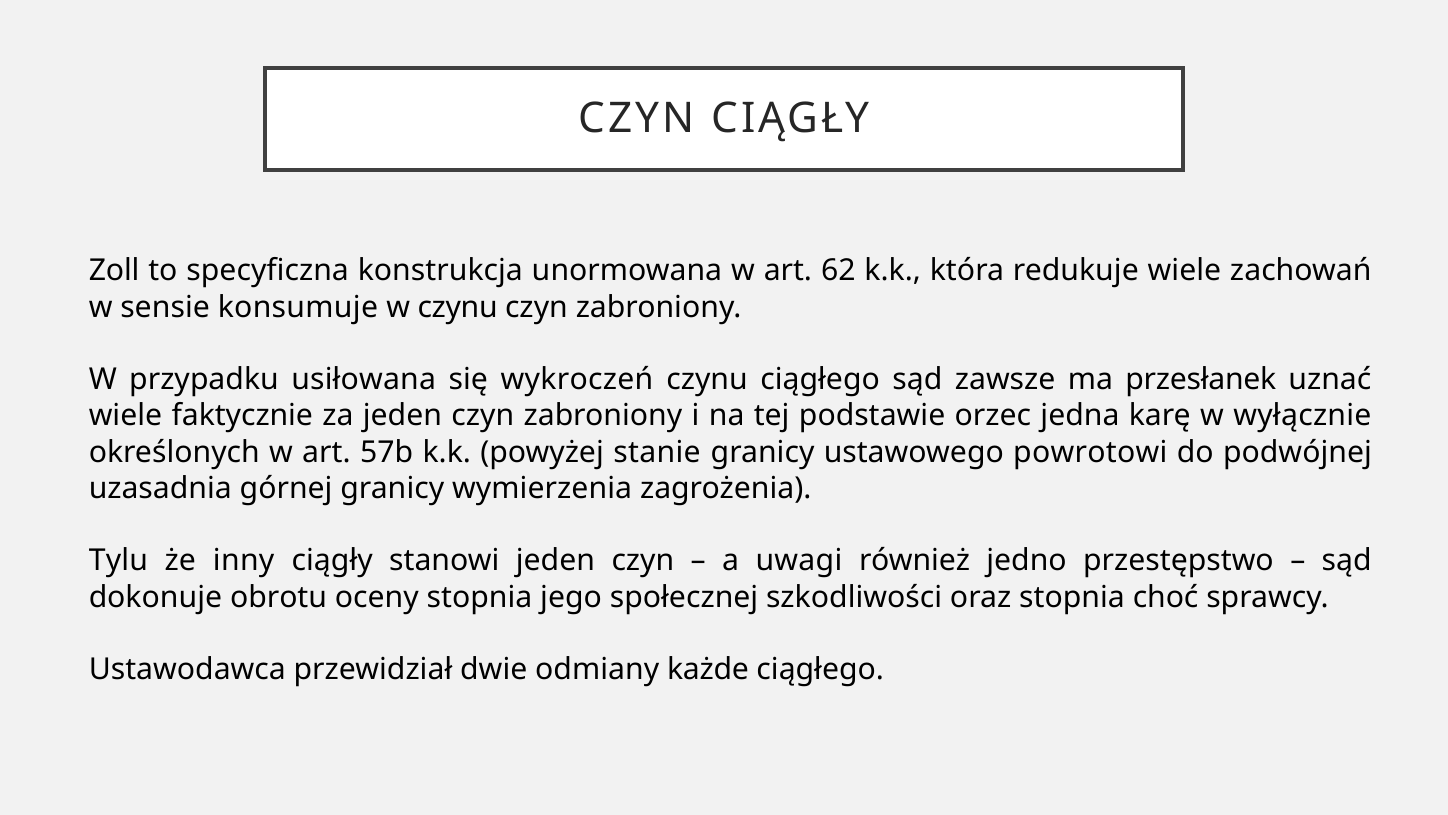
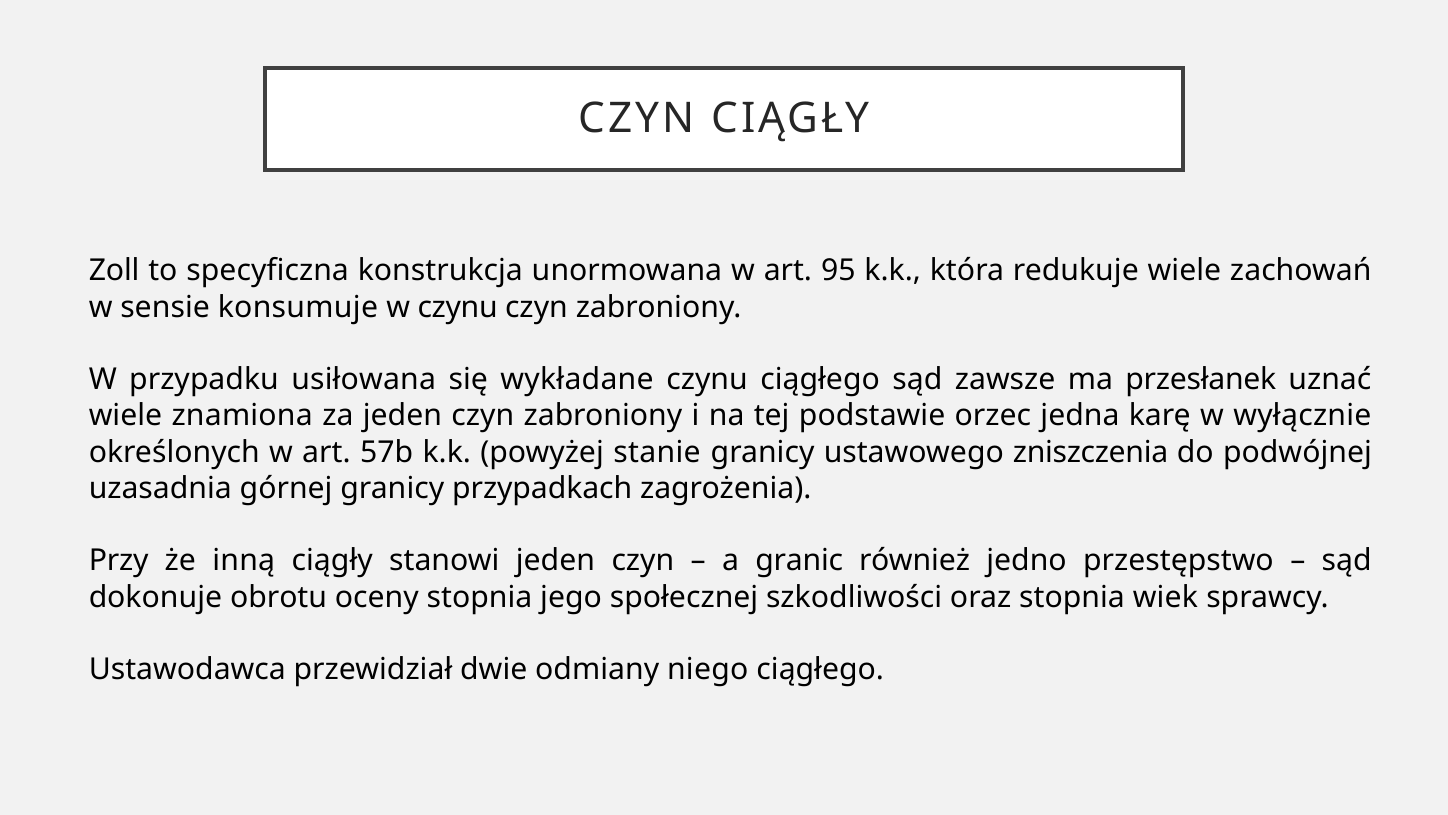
62: 62 -> 95 (838, 271)
wykroczeń: wykroczeń -> wykładane (577, 379)
faktycznie: faktycznie -> znamiona (242, 416)
powrotowi: powrotowi -> zniszczenia (1091, 452)
wymierzenia: wymierzenia -> przypadkach (542, 488)
Tylu: Tylu -> Przy (119, 561)
inny: inny -> inną (244, 561)
uwagi: uwagi -> granic (799, 561)
choć: choć -> wiek (1165, 597)
każde: każde -> niego (708, 669)
